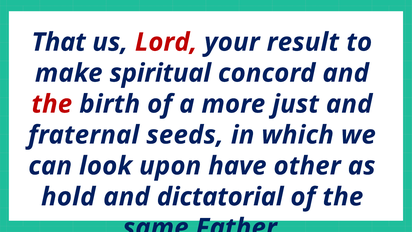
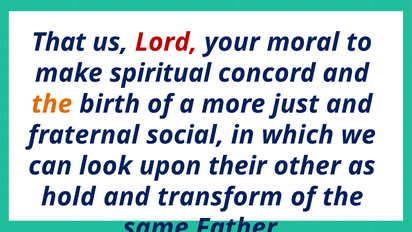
result: result -> moral (303, 42)
the colour: red -> orange (52, 104)
seeds: seeds -> social (185, 135)
have: have -> their (237, 166)
dictatorial: dictatorial -> transform (220, 197)
